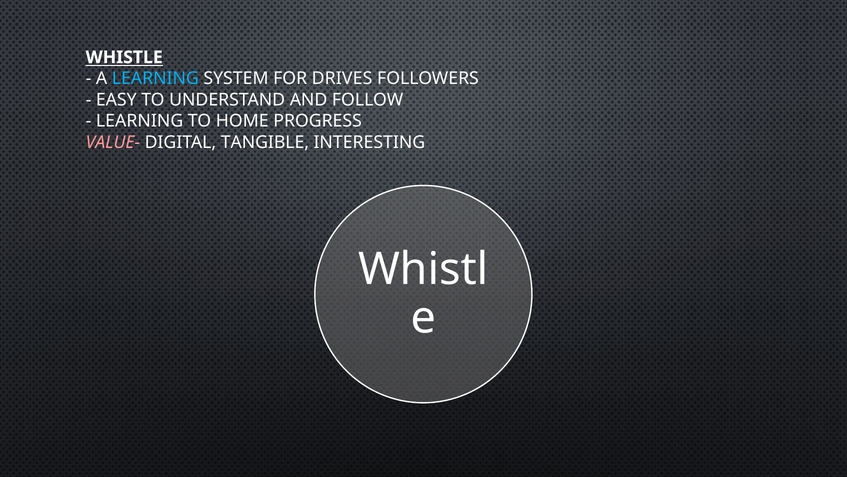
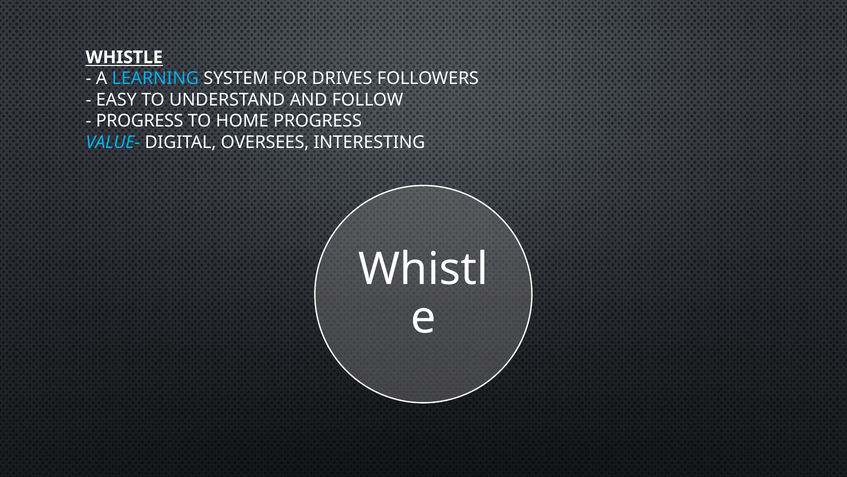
LEARNING: LEARNING -> PROGRESS (140, 121)
VALUE- colour: pink -> light blue (113, 142)
TANGIBLE: TANGIBLE -> OVERSEES (265, 142)
